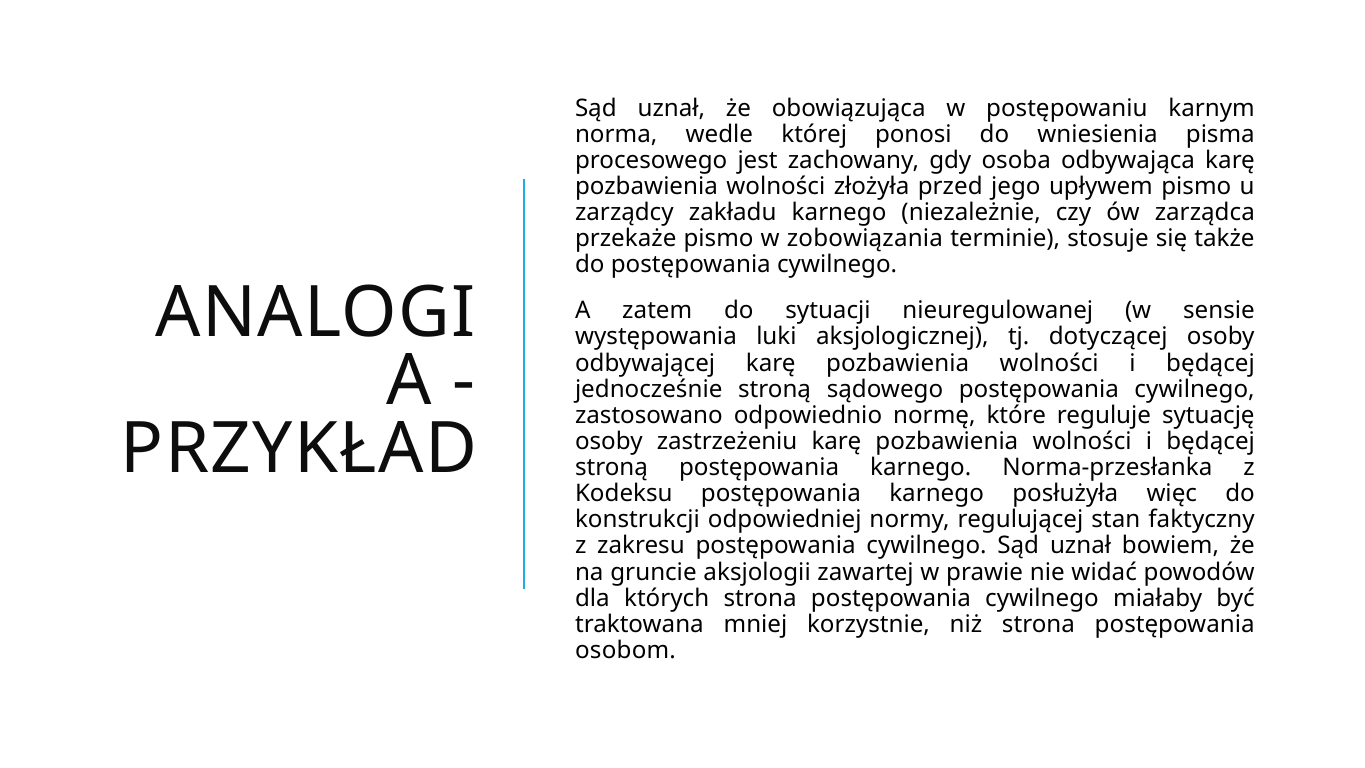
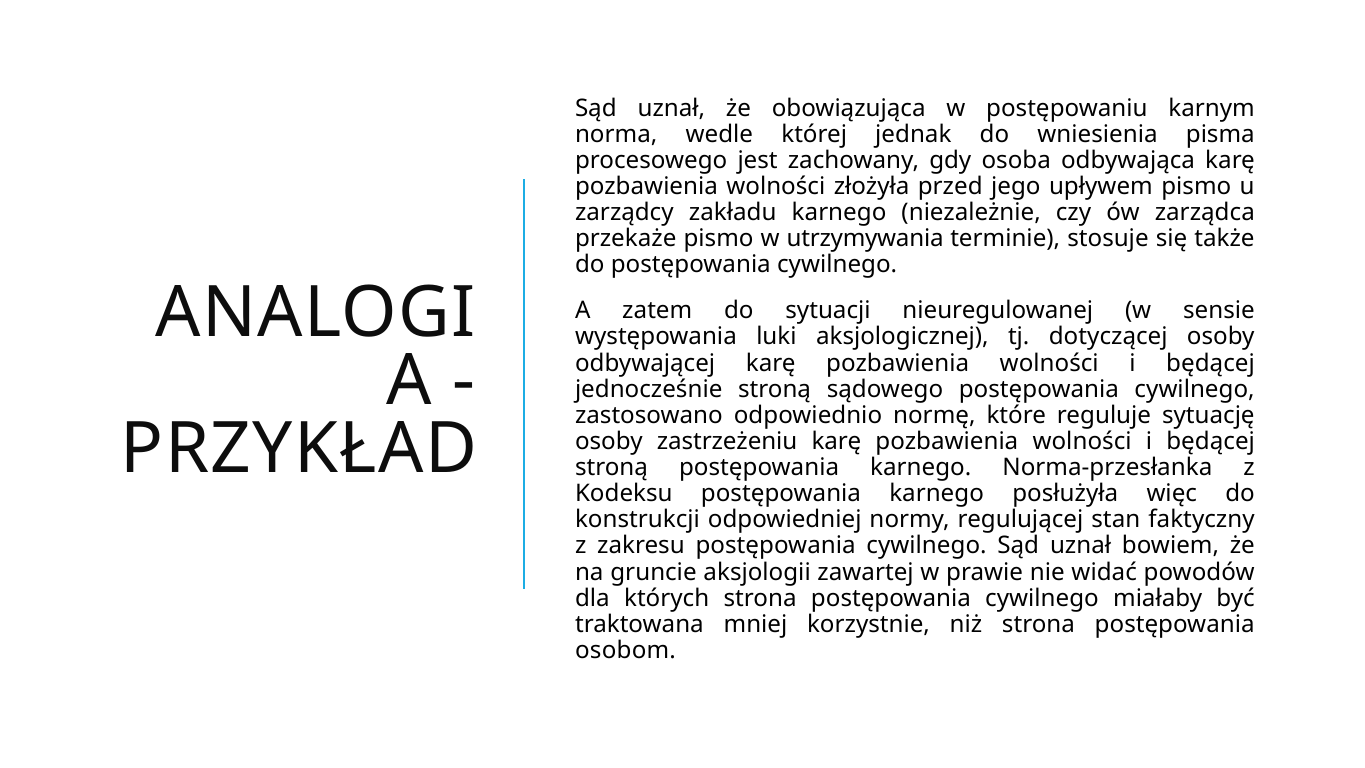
ponosi: ponosi -> jednak (913, 134)
zobowiązania: zobowiązania -> utrzymywania (865, 239)
